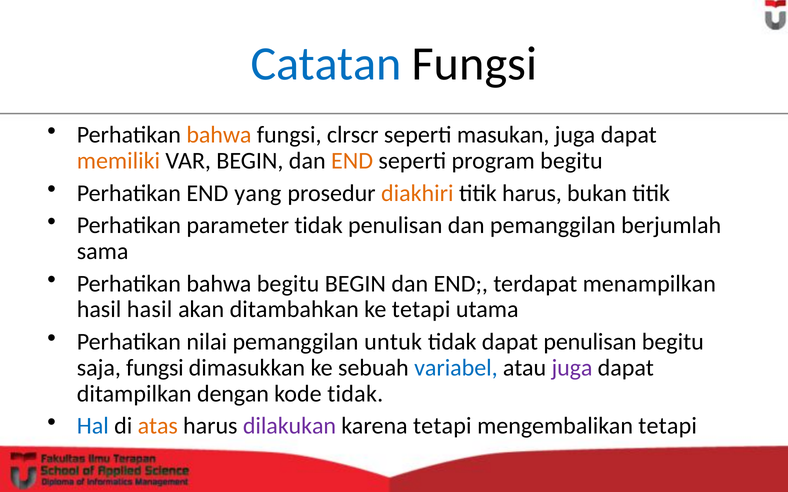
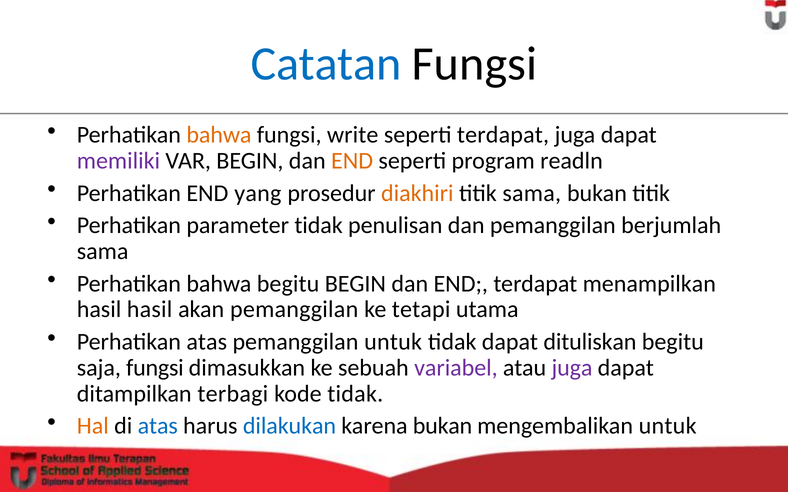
clrscr: clrscr -> write (353, 135)
seperti masukan: masukan -> terdapat (503, 135)
memiliki colour: orange -> purple (118, 161)
program begitu: begitu -> readln (571, 161)
titik harus: harus -> sama (532, 193)
akan ditambahkan: ditambahkan -> pemanggilan (294, 310)
Perhatikan nilai: nilai -> atas (207, 342)
dapat penulisan: penulisan -> dituliskan (590, 342)
variabel colour: blue -> purple (456, 368)
dengan: dengan -> terbagi (233, 394)
Hal colour: blue -> orange (93, 426)
atas colour: orange -> blue (158, 426)
dilakukan colour: purple -> blue (290, 426)
karena tetapi: tetapi -> bukan (443, 426)
mengembalikan tetapi: tetapi -> untuk (668, 426)
